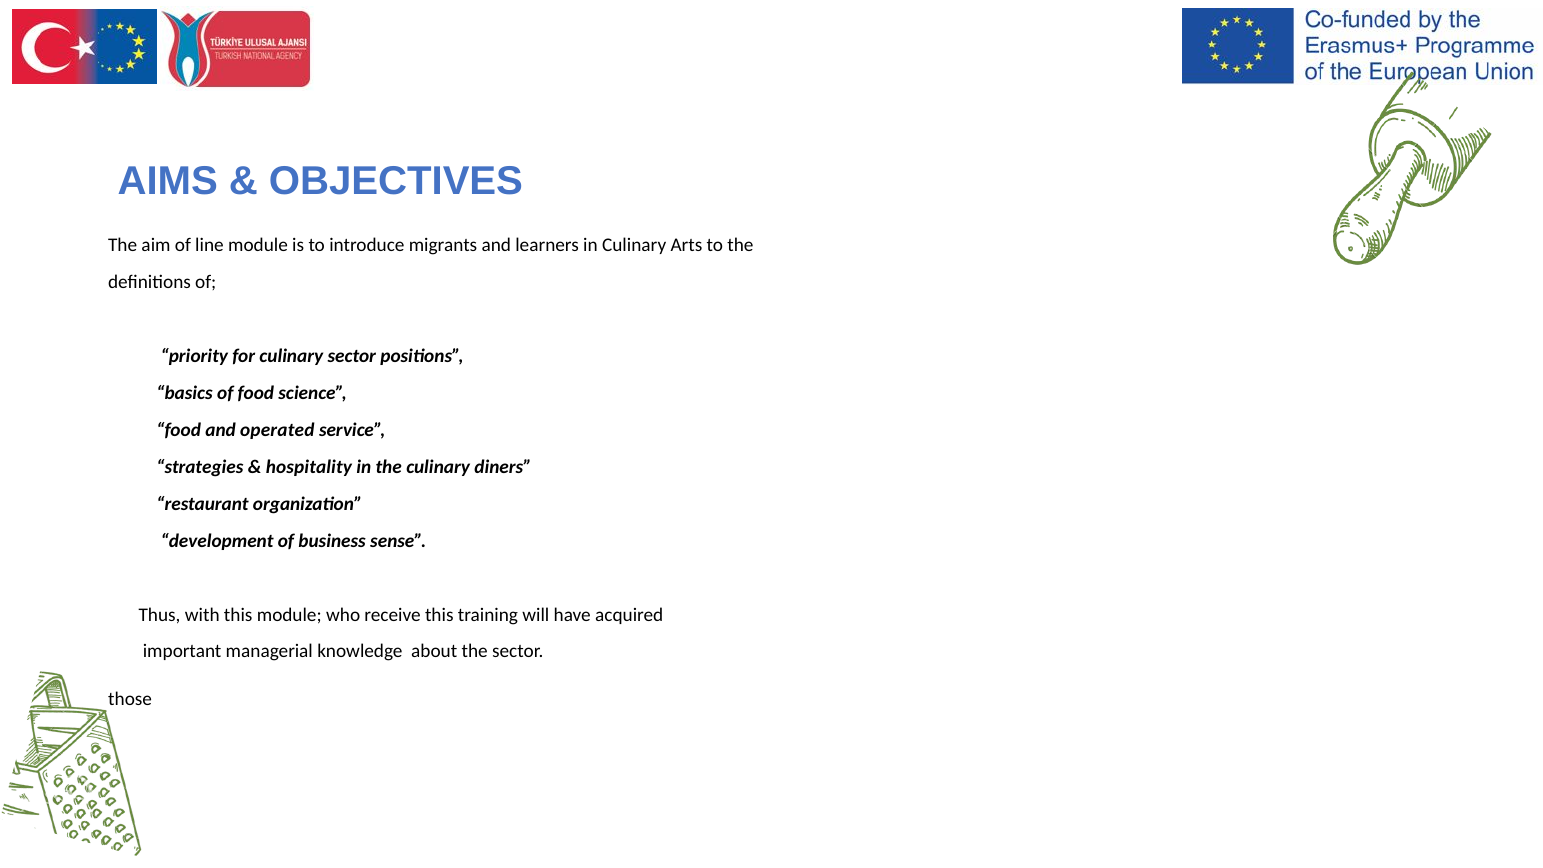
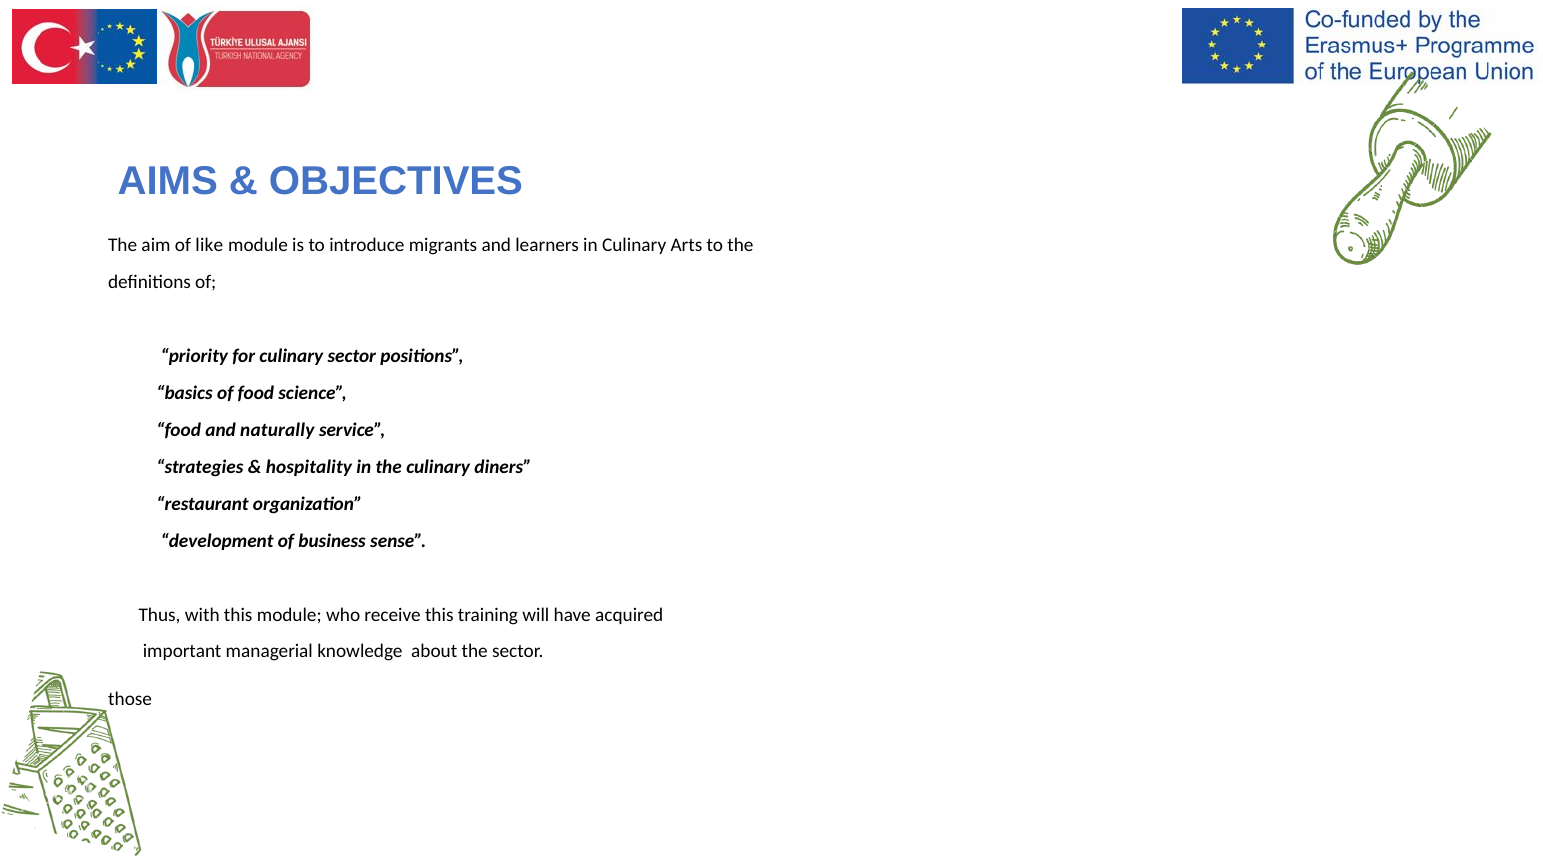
line: line -> like (209, 246)
operated: operated -> naturally (277, 430)
